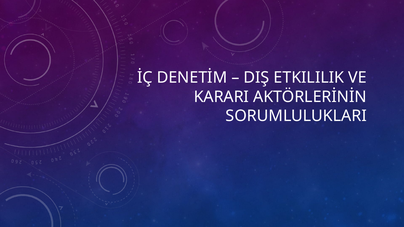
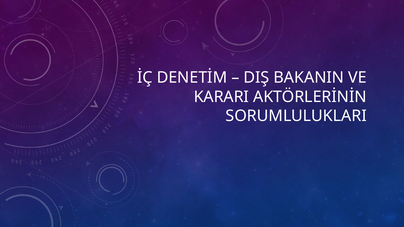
ETKILILIK: ETKILILIK -> BAKANIN (309, 78)
